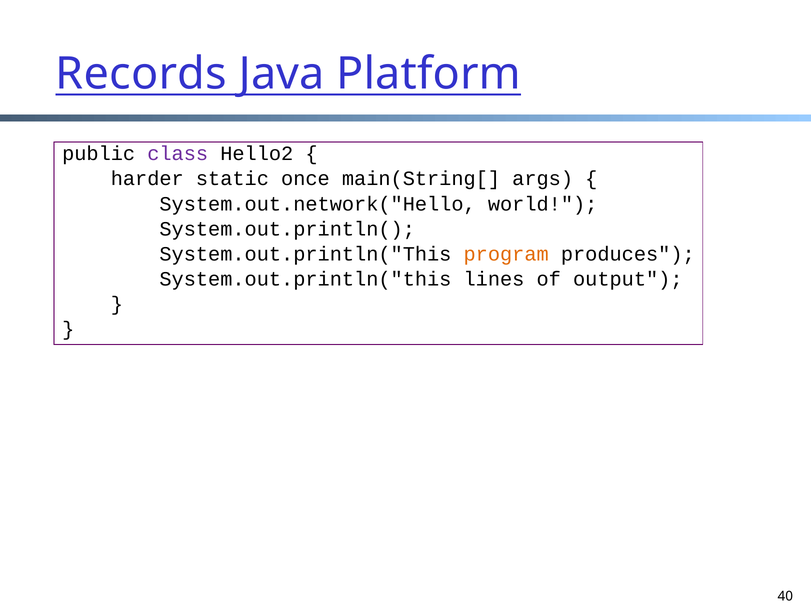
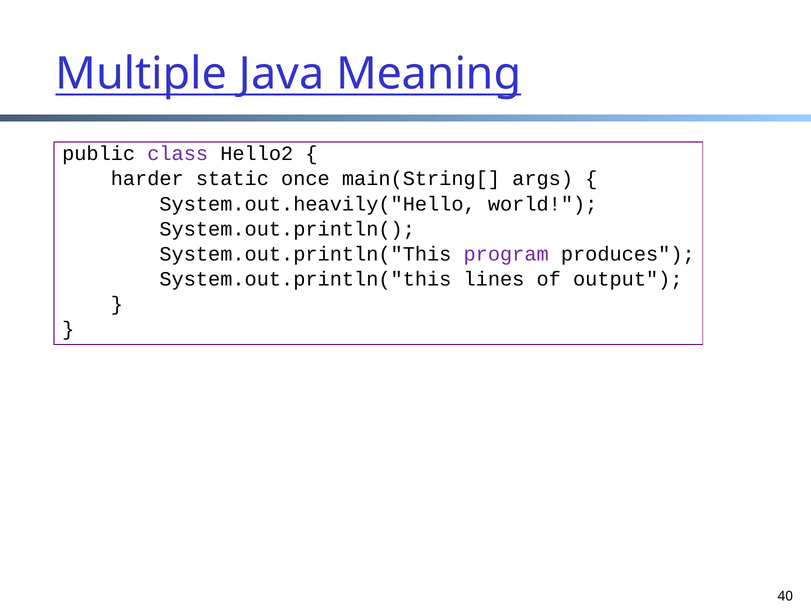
Records: Records -> Multiple (141, 74)
Platform: Platform -> Meaning (429, 74)
System.out.network("Hello: System.out.network("Hello -> System.out.heavily("Hello (318, 204)
program colour: orange -> purple (506, 254)
